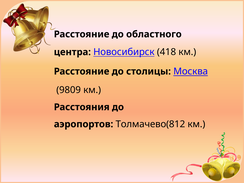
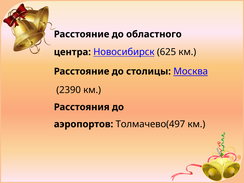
418: 418 -> 625 (166, 52)
9809: 9809 -> 2390 (69, 90)
Толмачево(812: Толмачево(812 -> Толмачево(497 (150, 124)
